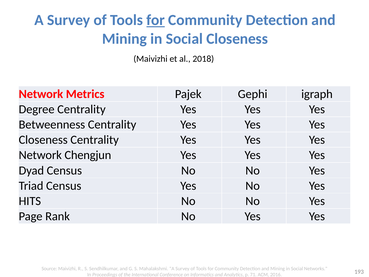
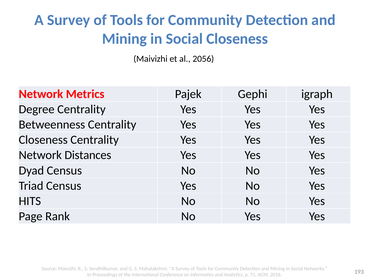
for underline: present -> none (156, 20)
2018: 2018 -> 2056 (203, 59)
Chengjun: Chengjun -> Distances (88, 155)
